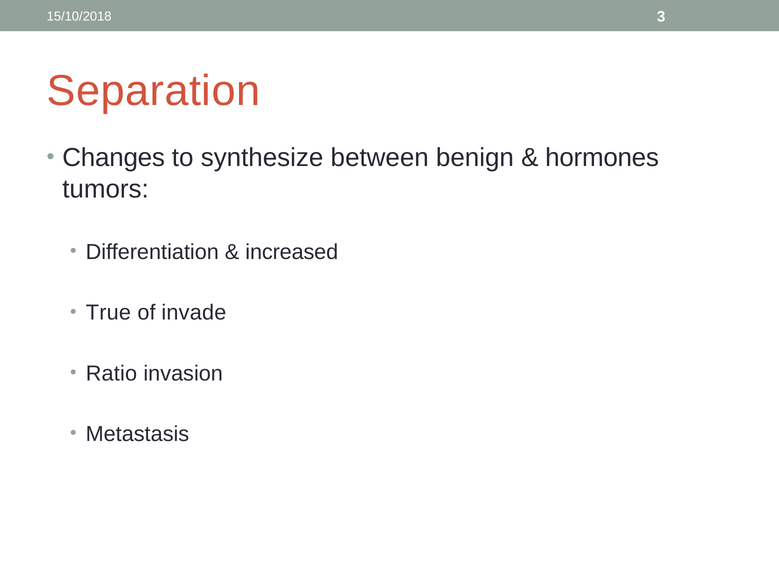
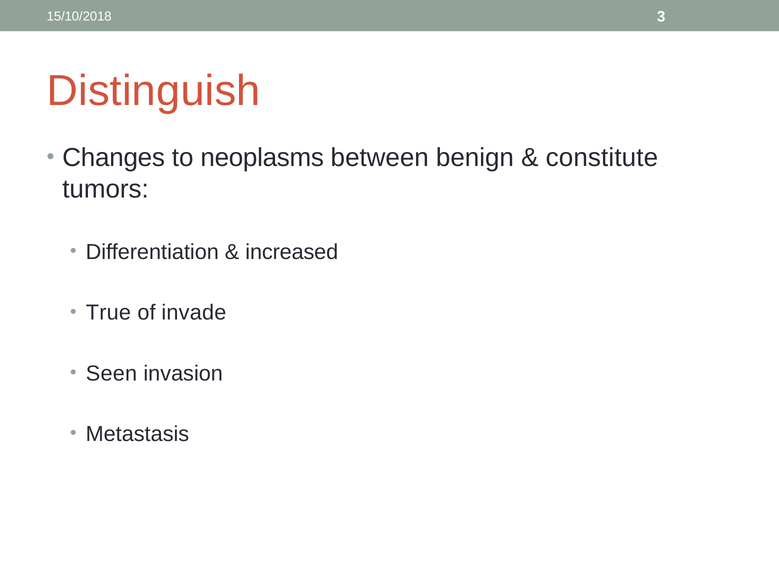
Separation: Separation -> Distinguish (154, 91)
synthesize: synthesize -> neoplasms (262, 158)
hormones: hormones -> constitute (602, 158)
Ratio: Ratio -> Seen (111, 373)
